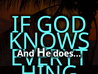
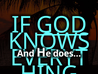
GOD underline: none -> present (62, 25)
